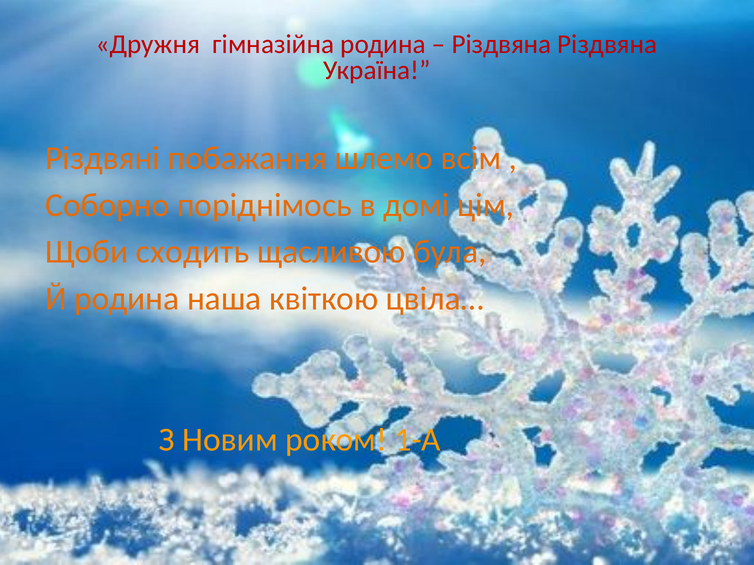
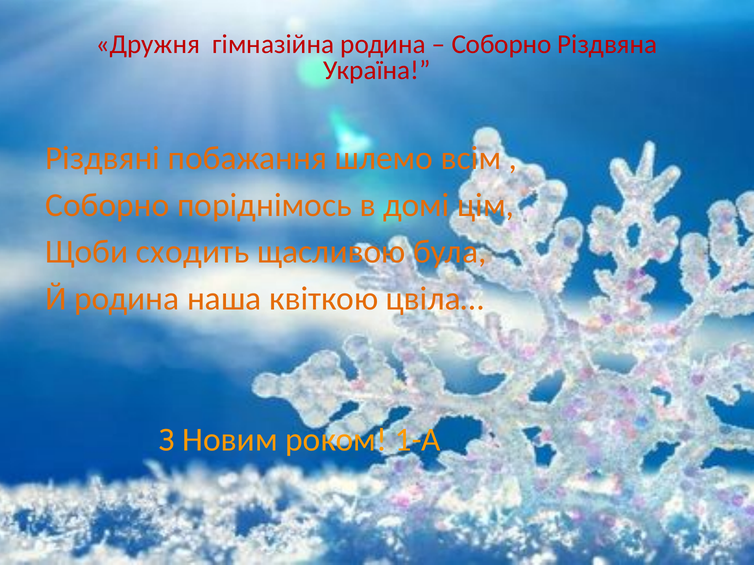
Різдвяна: Різдвяна -> Соборно (501, 44)
